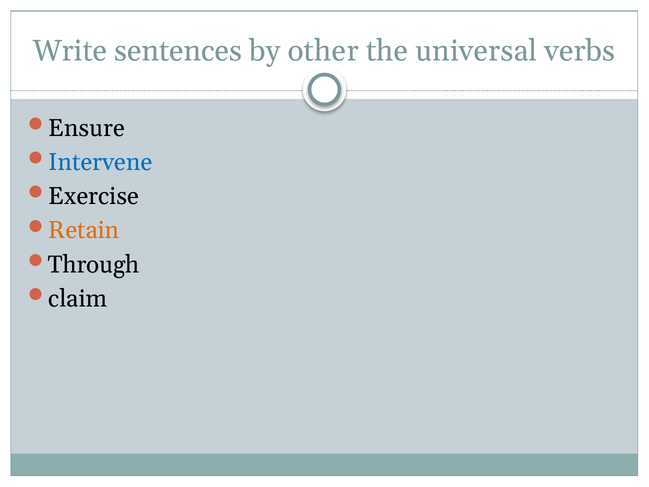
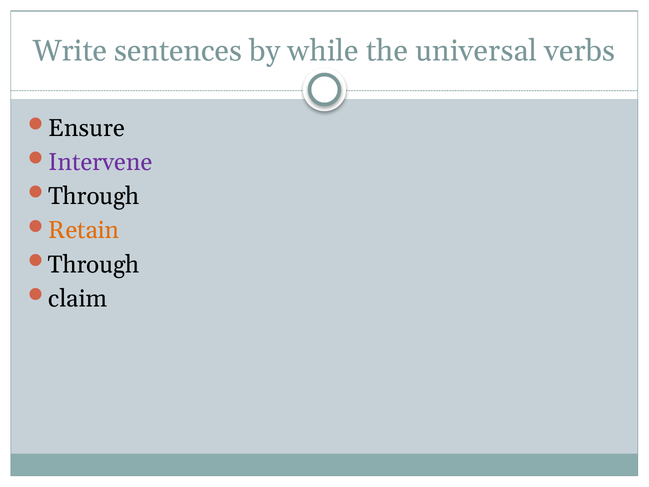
other: other -> while (323, 51)
Intervene colour: blue -> purple (100, 162)
Exercise: Exercise -> Through (94, 196)
